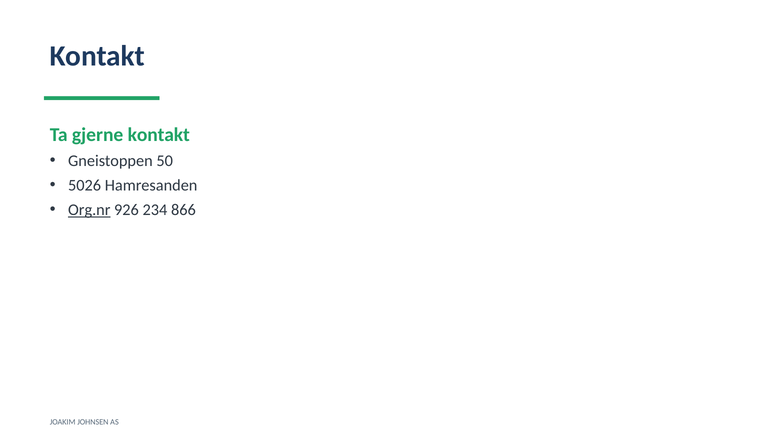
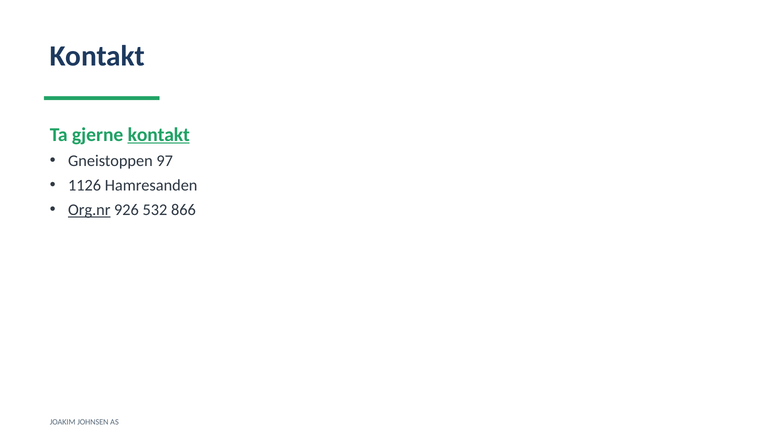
kontakt underline: none -> present (159, 135)
50: 50 -> 97 (165, 161)
5026: 5026 -> 1126 (85, 185)
234: 234 -> 532 (155, 210)
